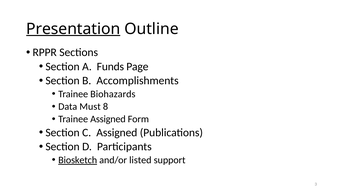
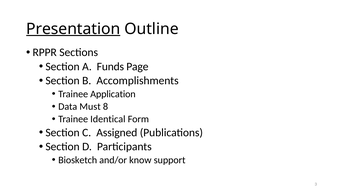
Biohazards: Biohazards -> Application (113, 94)
Trainee Assigned: Assigned -> Identical (108, 119)
Biosketch underline: present -> none (78, 160)
listed: listed -> know (140, 160)
